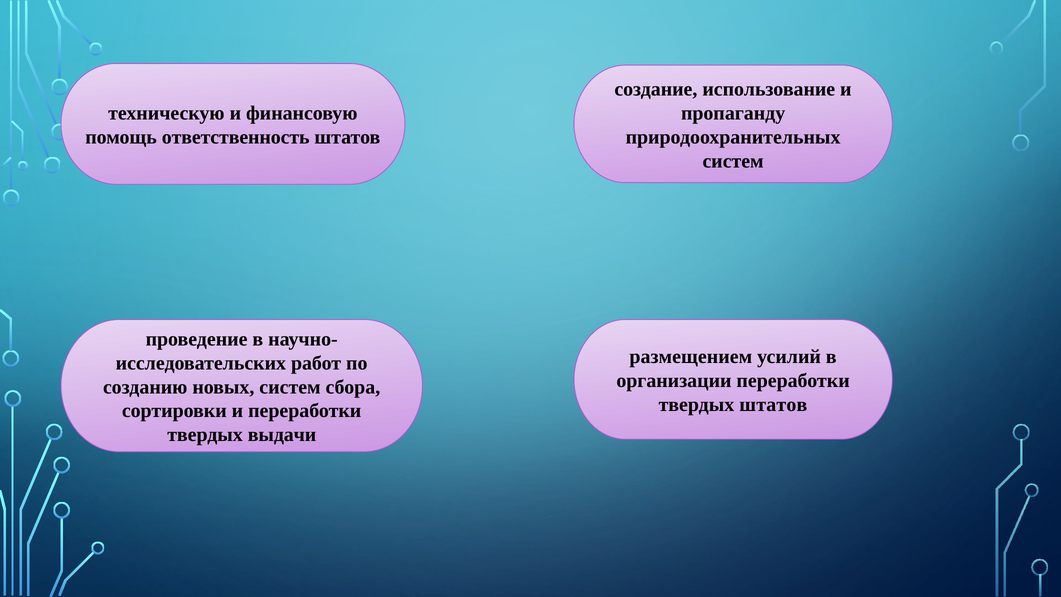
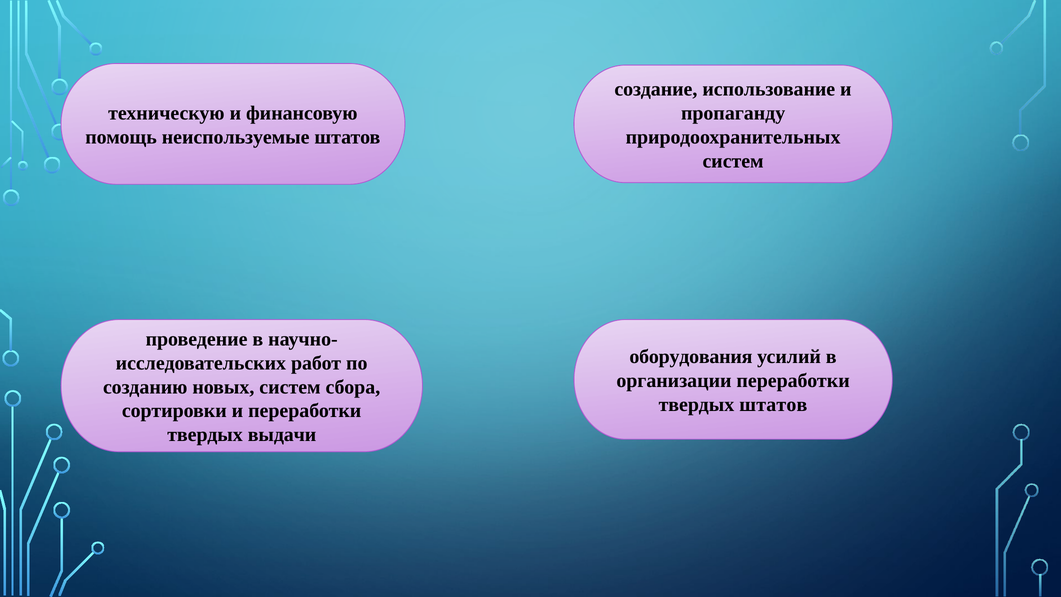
ответственность: ответственность -> неиспользуемые (236, 137)
размещением: размещением -> оборудования (691, 357)
